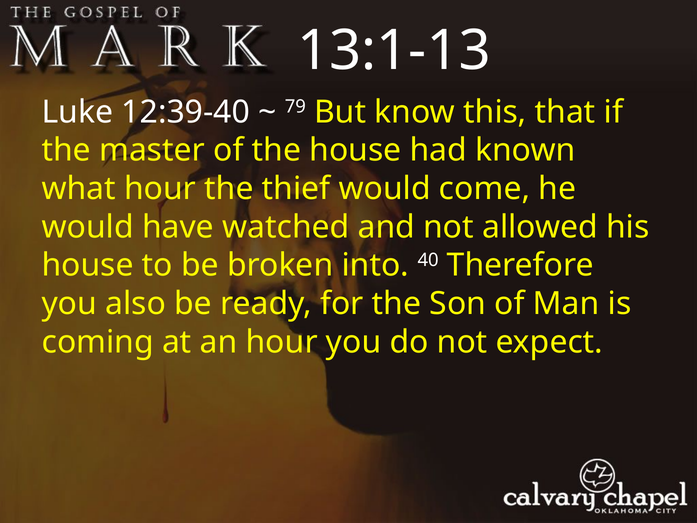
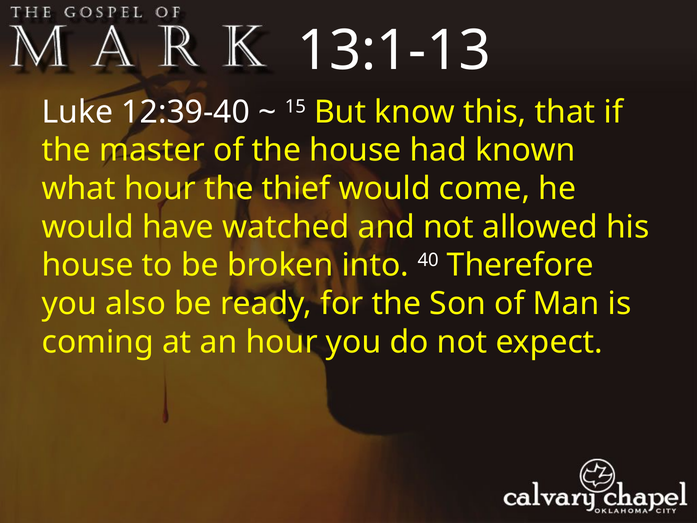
79: 79 -> 15 (295, 107)
